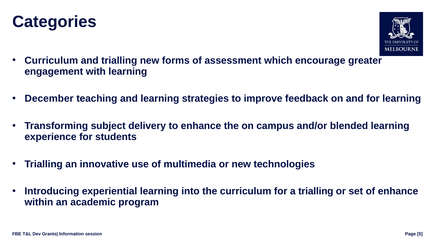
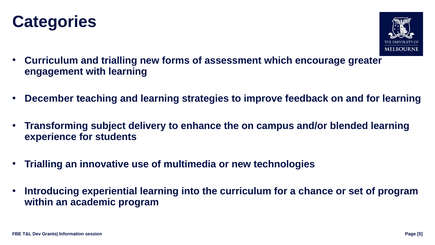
a trialling: trialling -> chance (316, 191)
of enhance: enhance -> program (398, 191)
